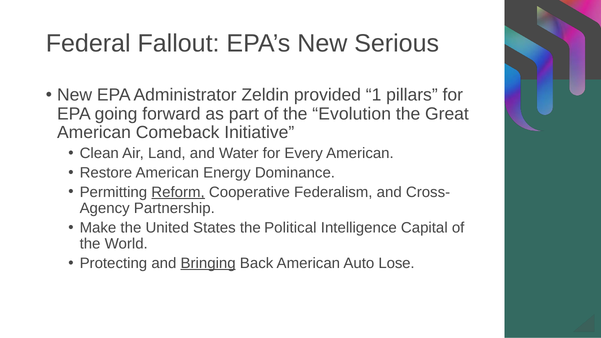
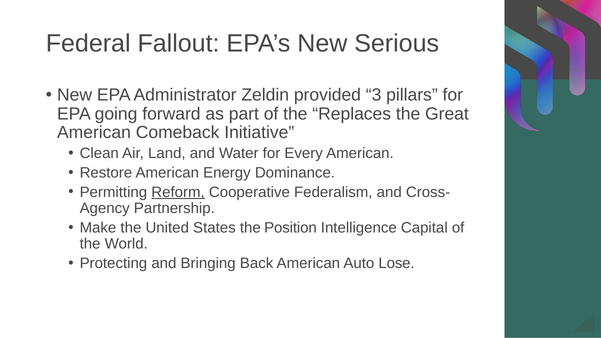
1: 1 -> 3 (374, 95)
Evolution: Evolution -> Replaces (352, 114)
Political: Political -> Position (290, 228)
Bringing underline: present -> none (208, 263)
